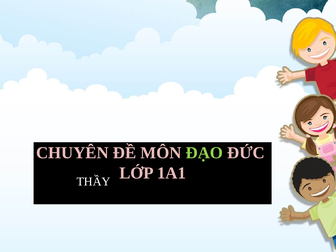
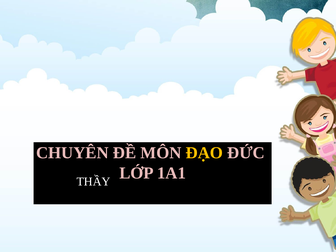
ĐẠO colour: light green -> yellow (204, 153)
